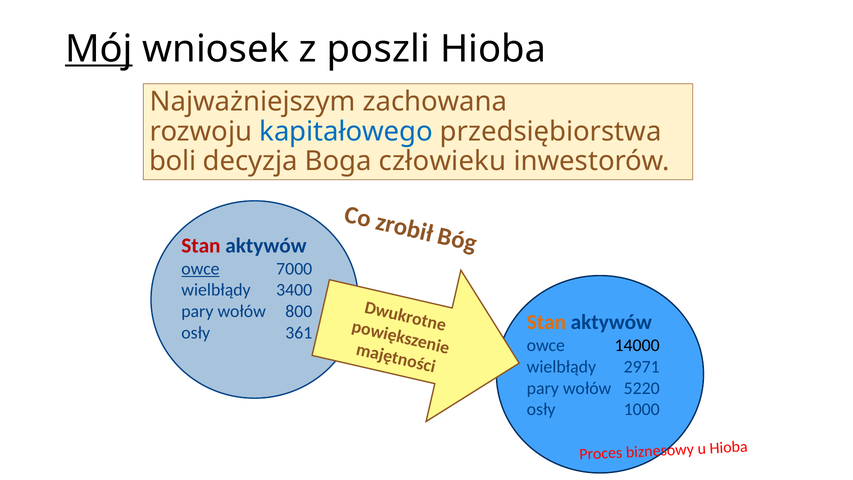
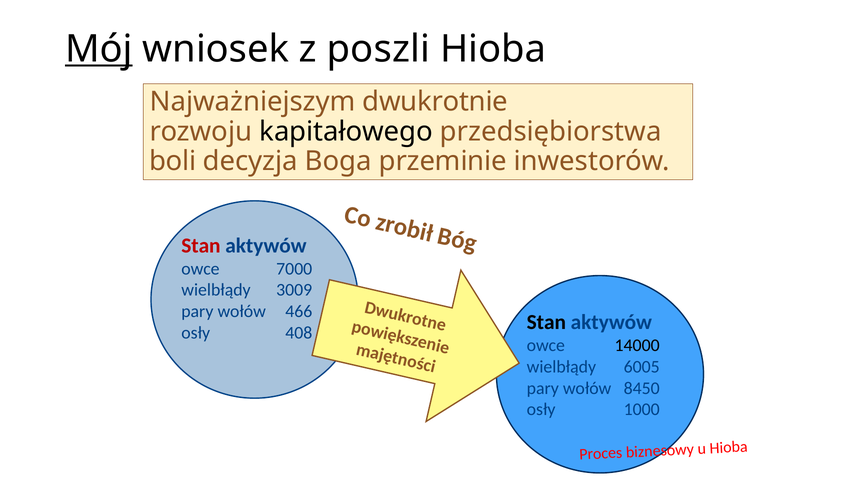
zachowana: zachowana -> dwukrotnie (435, 102)
kapitałowego colour: blue -> black (346, 131)
człowieku: człowieku -> przeminie (443, 161)
owce underline: present -> none (200, 269)
3400: 3400 -> 3009 (294, 290)
800: 800 -> 466 (299, 311)
Stan colour: orange -> black (546, 322)
361: 361 -> 408 (299, 333)
2971: 2971 -> 6005 (642, 367)
5220: 5220 -> 8450 (642, 388)
